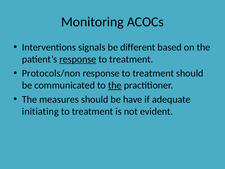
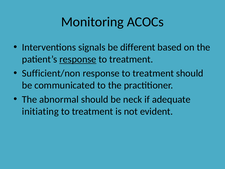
Protocols/non: Protocols/non -> Sufficient/non (51, 73)
the underline: present -> none (115, 85)
measures: measures -> abnormal (59, 99)
have: have -> neck (133, 99)
